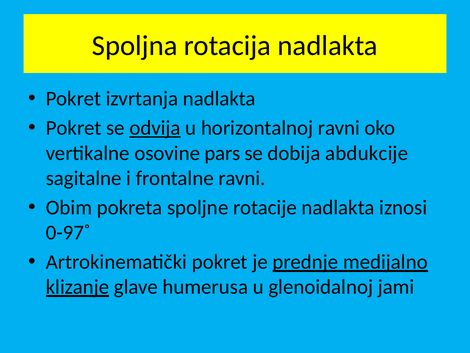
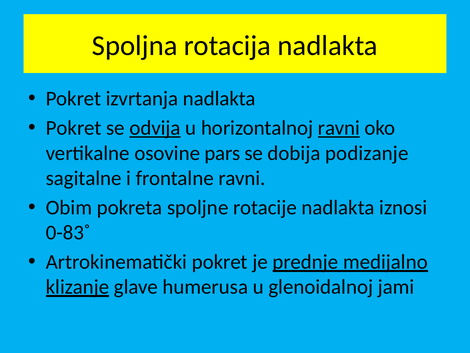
ravni underline: none -> present (339, 128)
abdukcije: abdukcije -> podizanje (367, 153)
0-97˚: 0-97˚ -> 0-83˚ (68, 232)
